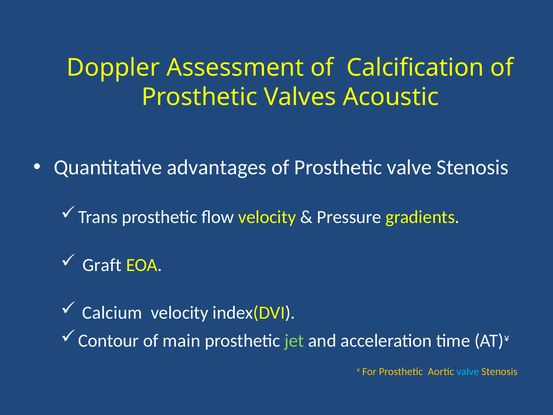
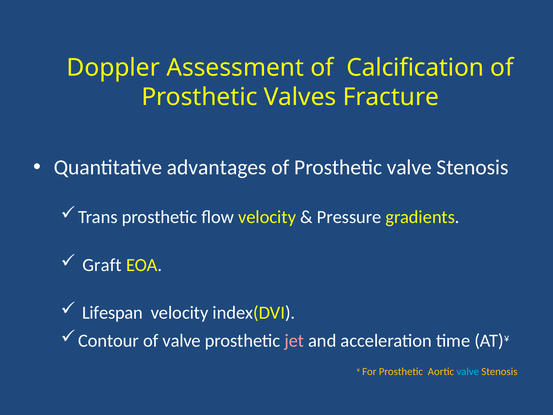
Acoustic: Acoustic -> Fracture (391, 97)
Calcium: Calcium -> Lifespan (112, 313)
of main: main -> valve (182, 341)
jet colour: light green -> pink (294, 341)
